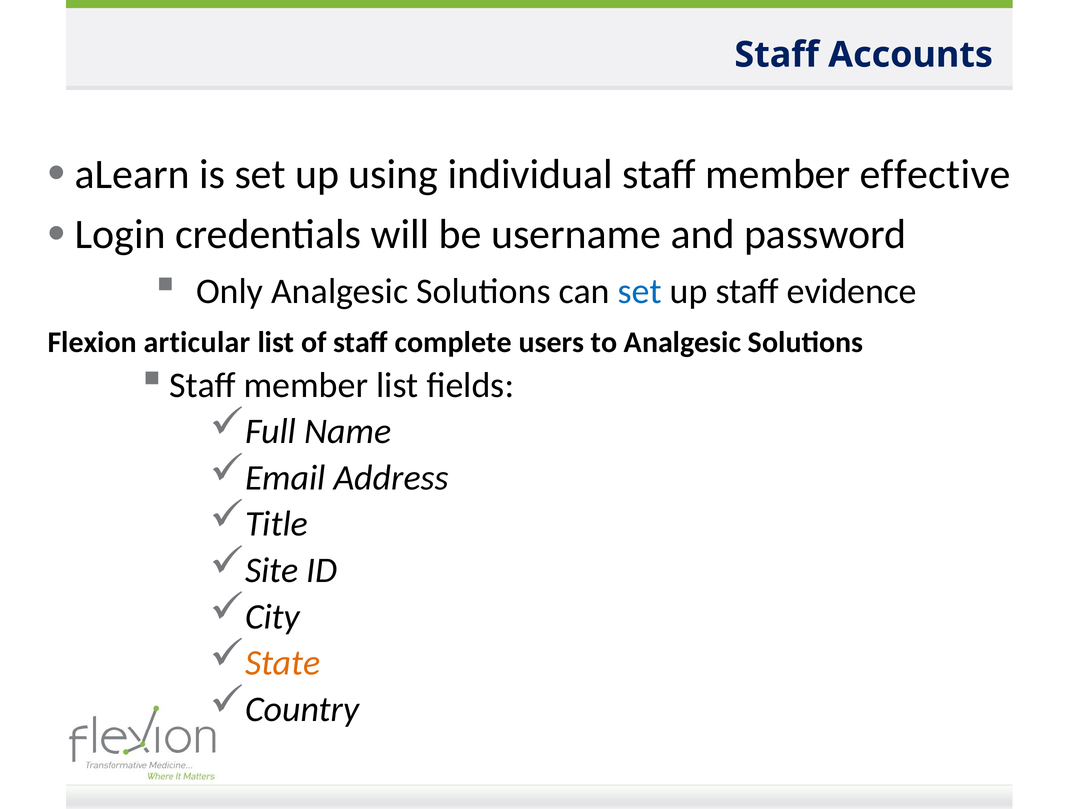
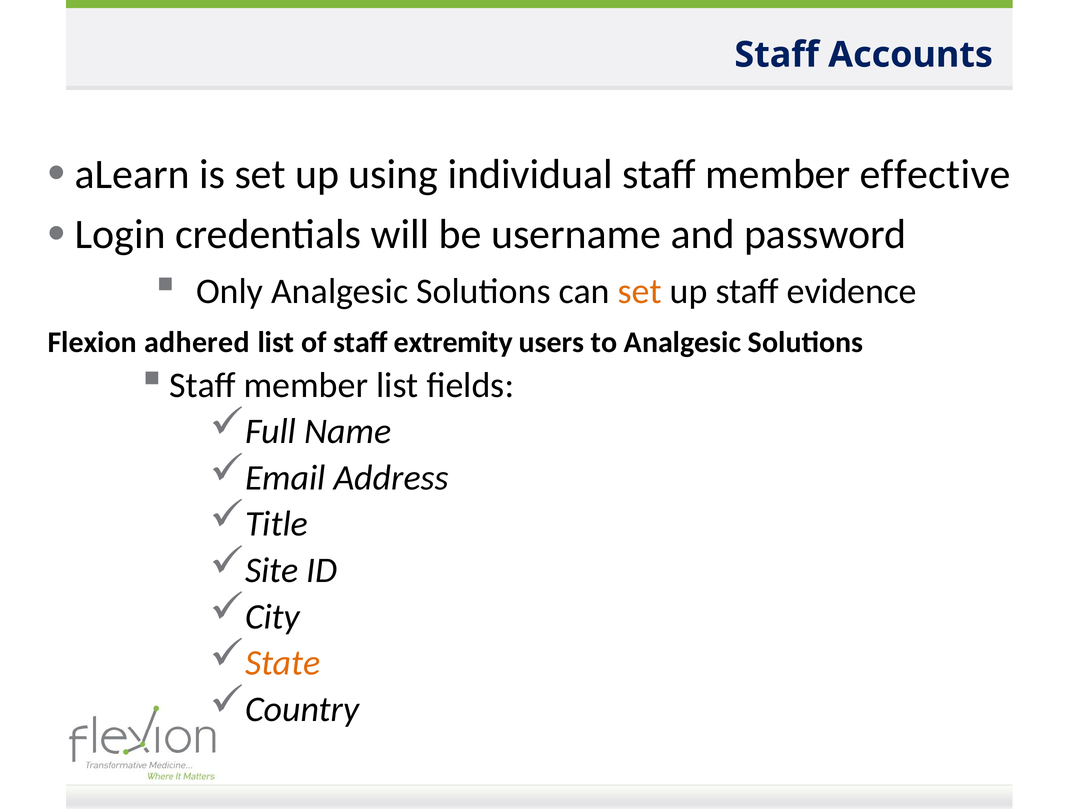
set colour: blue -> orange (640, 291)
articular: articular -> adhered (197, 342)
complete: complete -> extremity (453, 342)
